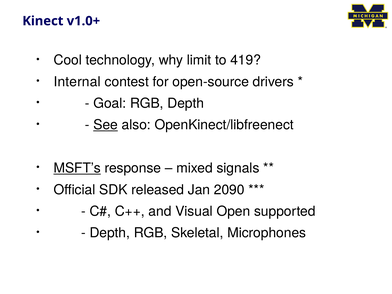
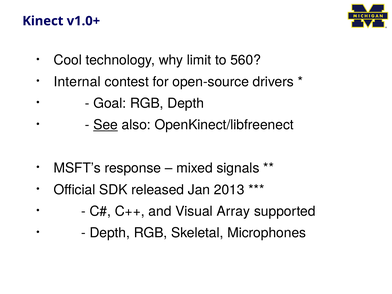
419: 419 -> 560 (246, 60)
MSFT’s underline: present -> none (77, 168)
2090: 2090 -> 2013 (229, 190)
Open: Open -> Array (233, 211)
